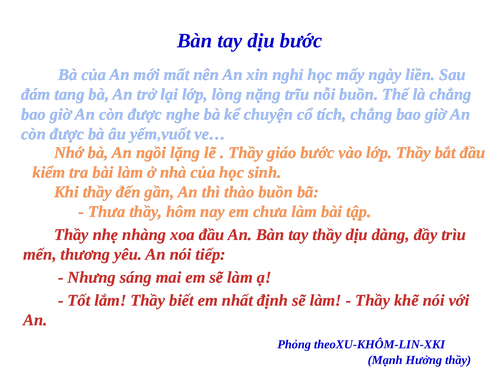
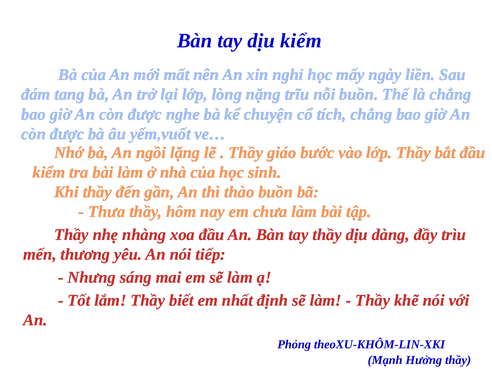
dịu bước: bước -> kiểm (301, 41)
